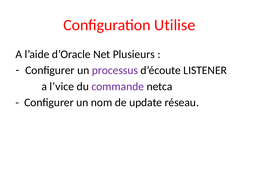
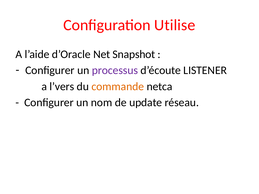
Plusieurs: Plusieurs -> Snapshot (134, 54)
l’vice: l’vice -> l’vers (62, 87)
commande colour: purple -> orange (118, 87)
